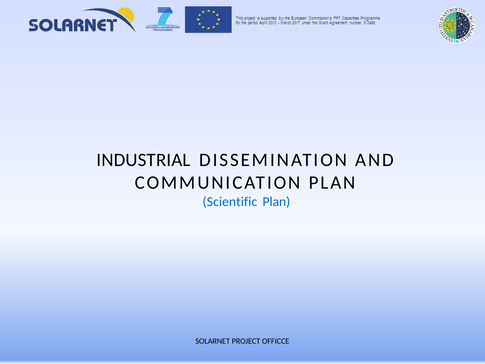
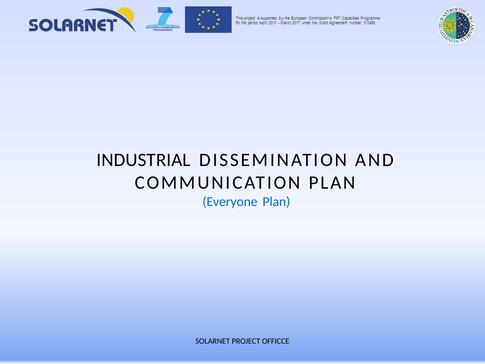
Scientific: Scientific -> Everyone (230, 202)
